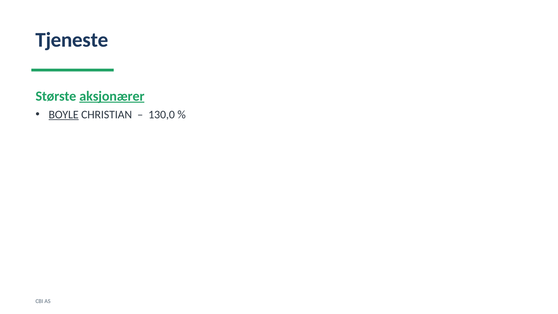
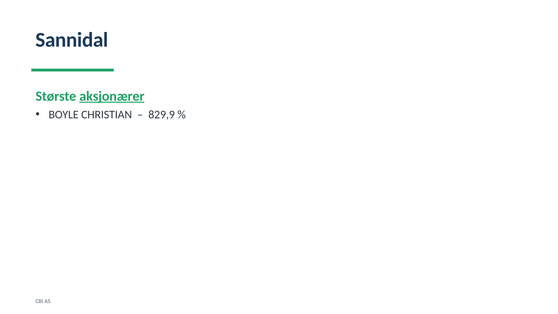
Tjeneste: Tjeneste -> Sannidal (72, 40)
BOYLE underline: present -> none (64, 115)
130,0: 130,0 -> 829,9 (162, 115)
